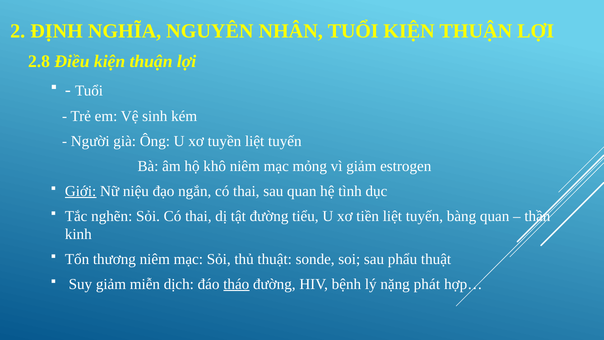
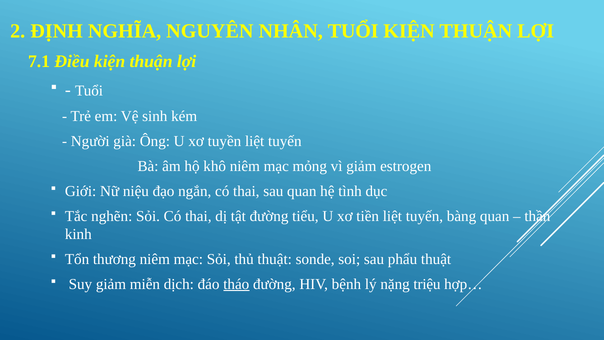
2.8: 2.8 -> 7.1 (39, 61)
Giới underline: present -> none (81, 191)
phát: phát -> triệu (427, 284)
